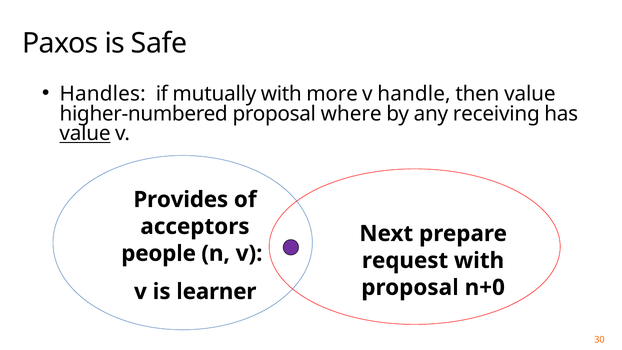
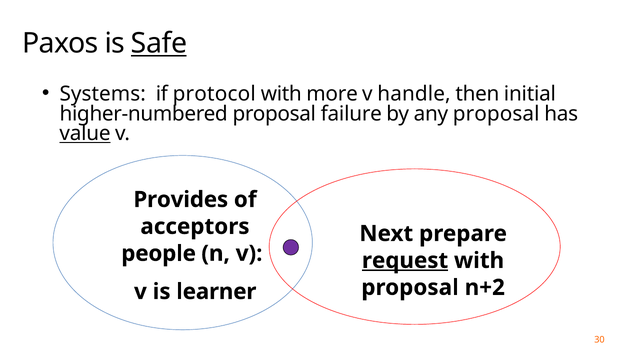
Safe underline: none -> present (159, 43)
Handles: Handles -> Systems (103, 94)
mutually: mutually -> protocol (214, 94)
then value: value -> initial (530, 94)
where: where -> failure (351, 114)
any receiving: receiving -> proposal (496, 114)
request underline: none -> present (405, 260)
n+0: n+0 -> n+2 (485, 287)
